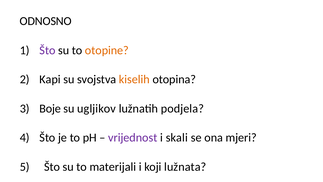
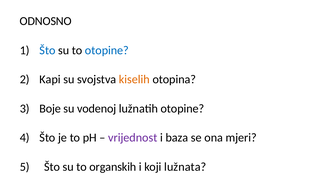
Što colour: purple -> blue (47, 50)
otopine colour: orange -> blue (107, 50)
ugljikov: ugljikov -> vodenoj (97, 108)
lužnatih podjela: podjela -> otopine (182, 108)
skali: skali -> baza (177, 137)
materijali: materijali -> organskih (113, 167)
